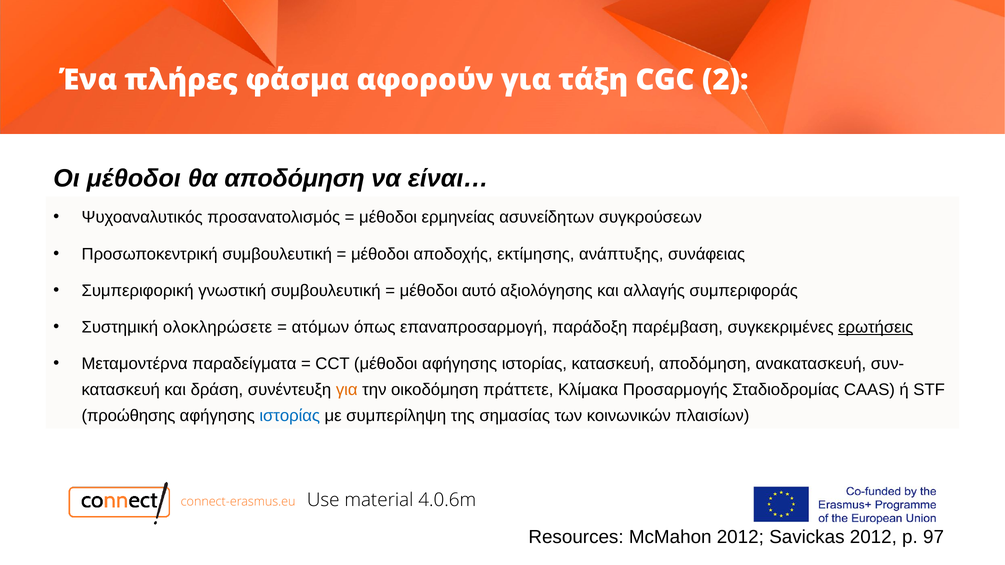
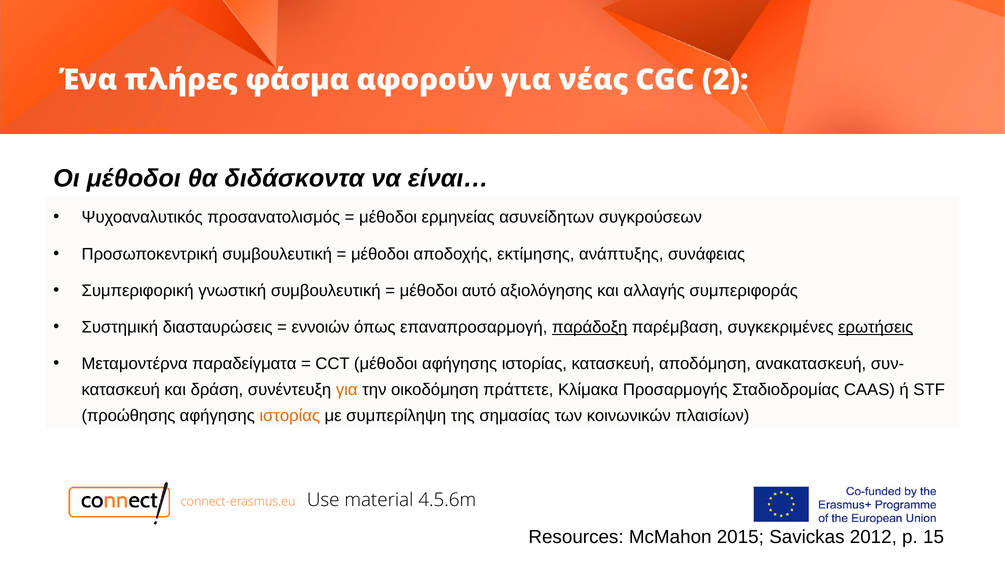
τάξη: τάξη -> νέας (594, 80)
θα αποδόμηση: αποδόμηση -> διδάσκοντα (294, 179)
ολοκληρώσετε: ολοκληρώσετε -> διασταυρώσεις (218, 327)
ατόμων: ατόμων -> εννοιών (321, 327)
παράδοξη underline: none -> present (590, 327)
ιστορίας colour: blue -> orange (290, 416)
4.0.6m: 4.0.6m -> 4.5.6m (447, 500)
McMahon 2012: 2012 -> 2015 (740, 537)
97: 97 -> 15 (934, 537)
